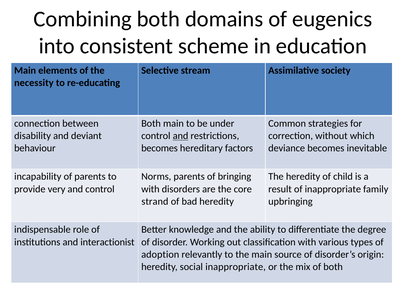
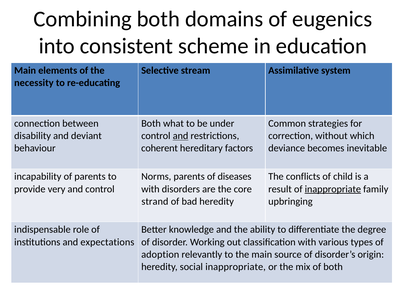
society: society -> system (336, 71)
Both main: main -> what (173, 124)
becomes: becomes -> coherent (160, 148)
bringing: bringing -> diseases (235, 177)
The heredity: heredity -> conflicts (303, 177)
inappropriate underline: none -> present (333, 189)
interactionist: interactionist -> expectations (107, 242)
